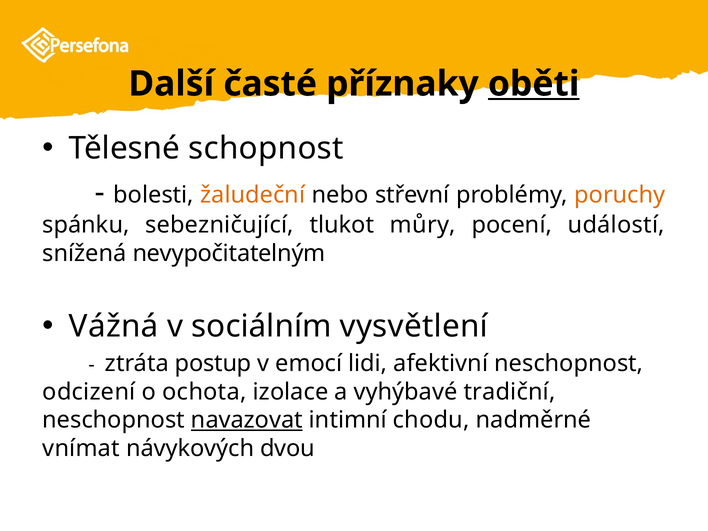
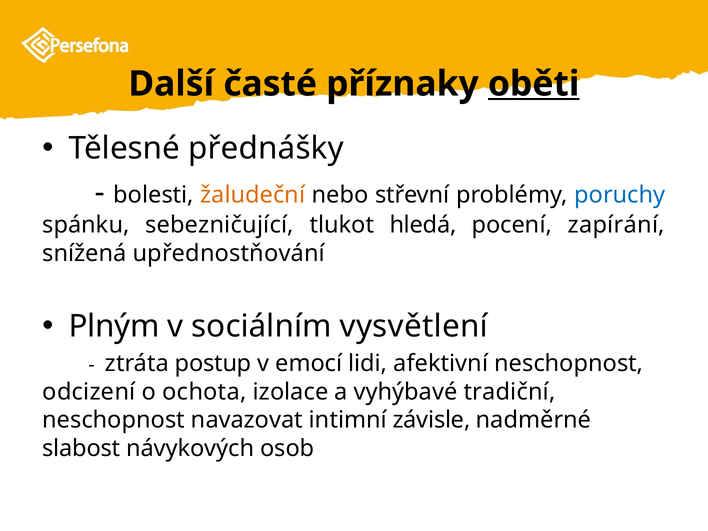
schopnost: schopnost -> přednášky (266, 148)
poruchy colour: orange -> blue (620, 195)
můry: můry -> hledá (423, 225)
událostí: událostí -> zapírání (616, 225)
nevypočitatelným: nevypočitatelným -> upřednostňování (229, 253)
Vážná: Vážná -> Plným (114, 326)
navazovat underline: present -> none (247, 420)
chodu: chodu -> závisle (431, 420)
vnímat: vnímat -> slabost (81, 448)
dvou: dvou -> osob (287, 448)
